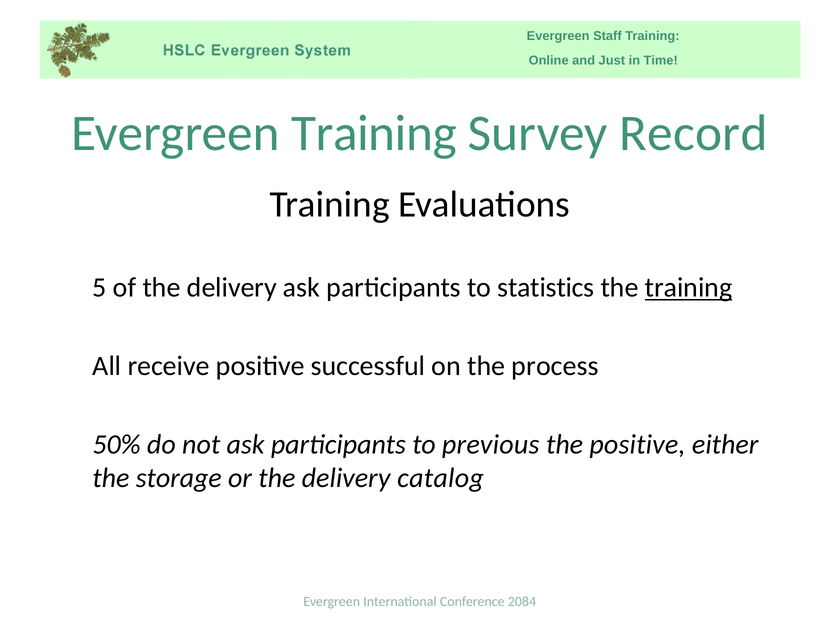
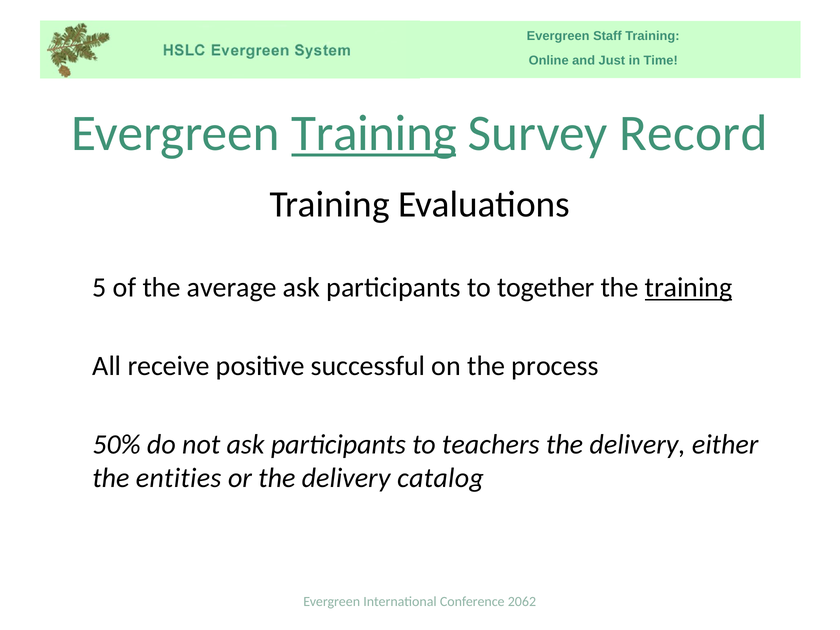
Training underline: none -> present (374, 133)
of the delivery: delivery -> average (232, 288)
statistics: statistics -> together (546, 288)
previous: previous -> teachers (491, 444)
positive: positive -> delivery (637, 444)
storage: storage -> entities (179, 478)
2084: 2084 -> 2062 (522, 602)
